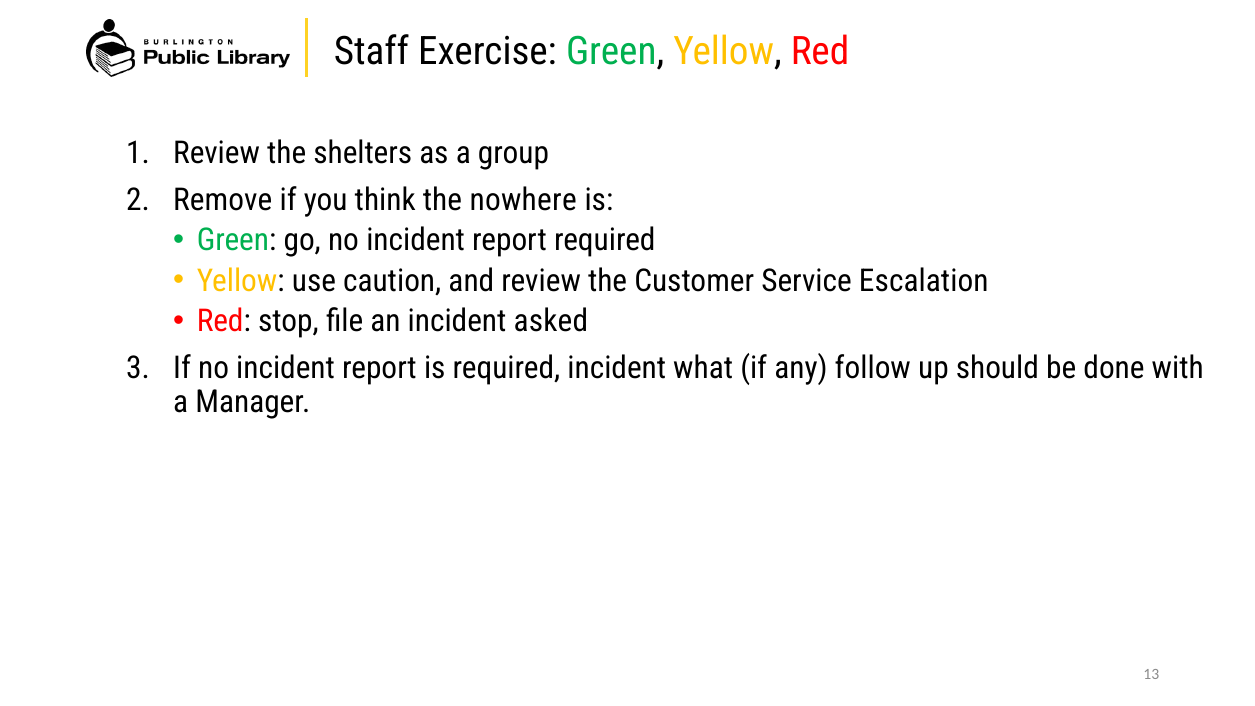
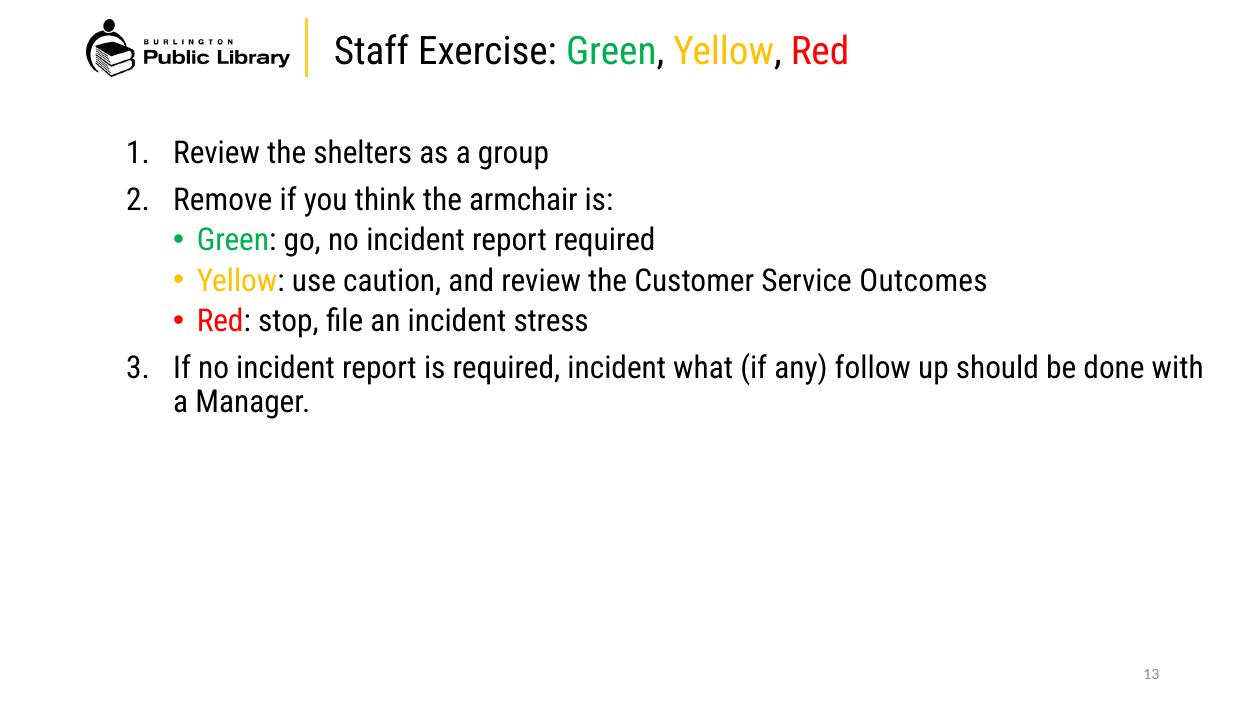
nowhere: nowhere -> armchair (523, 200)
Escalation: Escalation -> Outcomes (924, 281)
asked: asked -> stress (551, 321)
